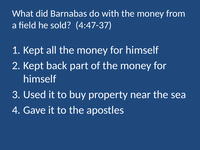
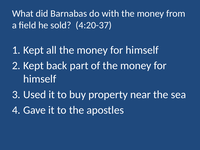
4:47-37: 4:47-37 -> 4:20-37 (94, 25)
